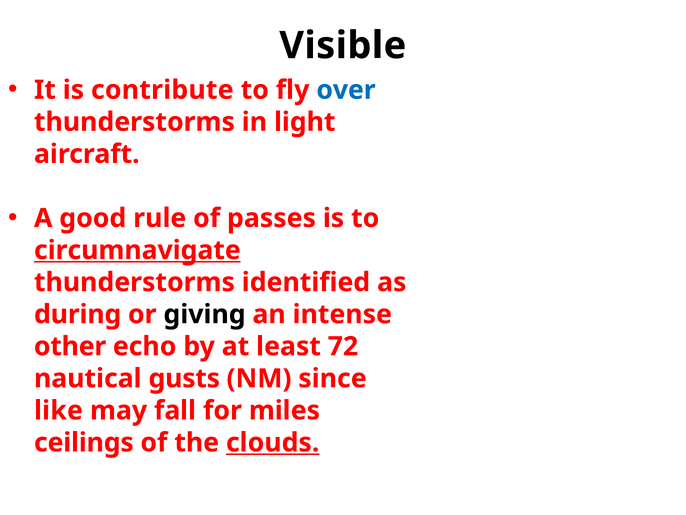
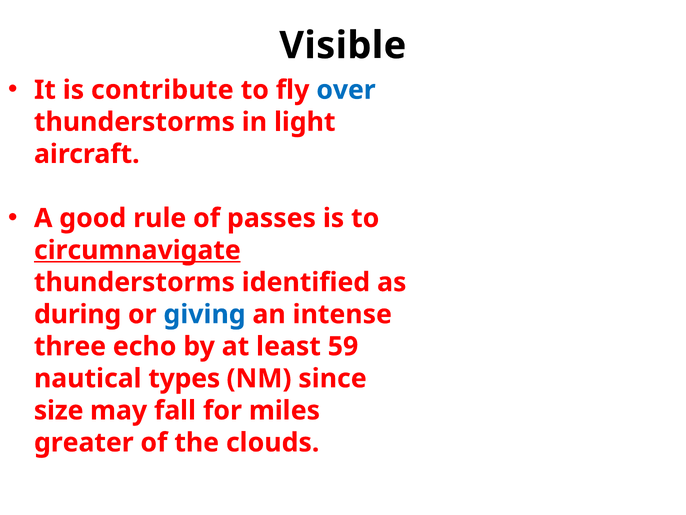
giving colour: black -> blue (205, 314)
other: other -> three (70, 346)
72: 72 -> 59 (343, 346)
gusts: gusts -> types (184, 378)
like: like -> size (59, 410)
ceilings: ceilings -> greater (84, 442)
clouds underline: present -> none (273, 442)
